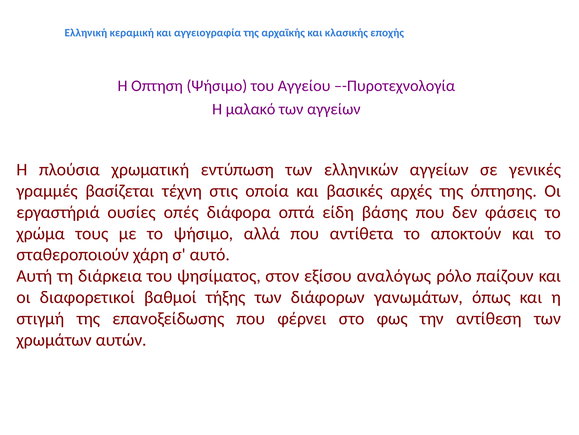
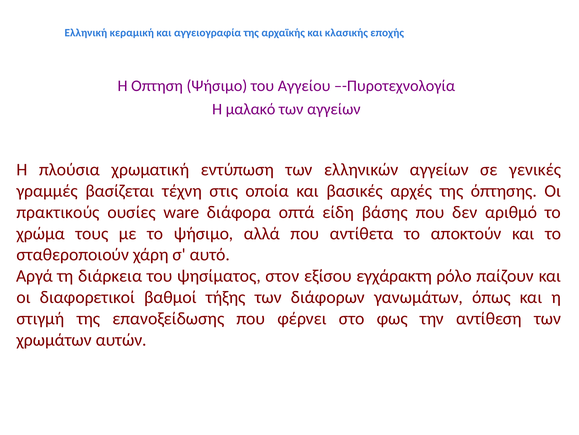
εργαστήριά: εργαστήριά -> πρακτικούς (58, 212)
οπές: οπές -> ware (181, 212)
φάσεις: φάσεις -> αριθμό (511, 212)
Αυτή: Αυτή -> Αργά (35, 276)
αναλόγως: αναλόγως -> εγχάρακτη (394, 276)
